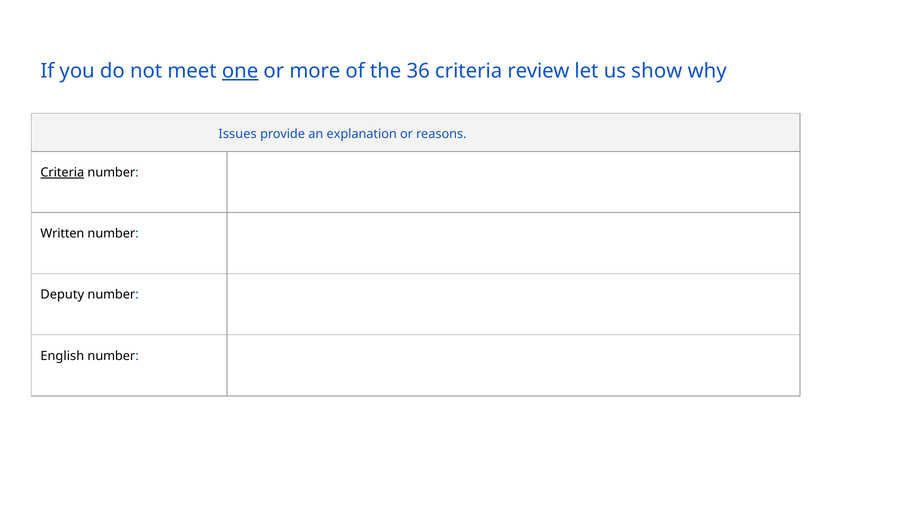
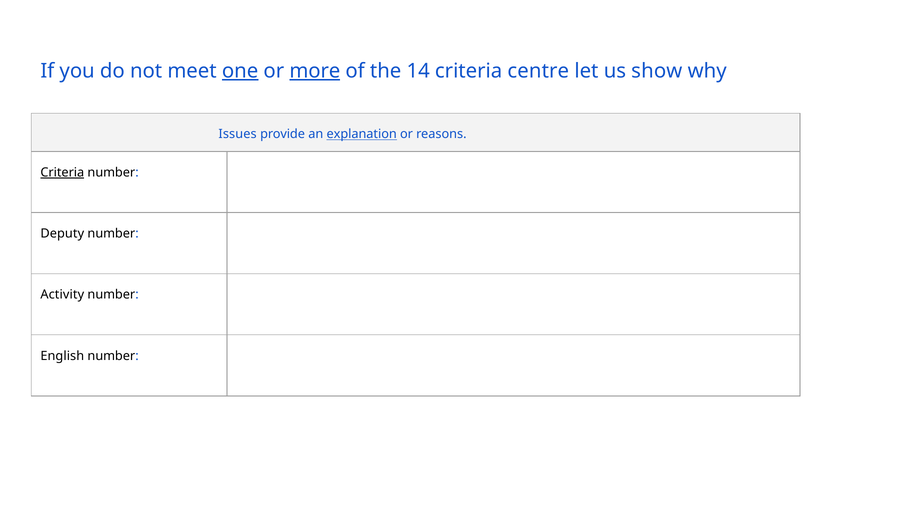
more underline: none -> present (315, 71)
36: 36 -> 14 (418, 71)
review: review -> centre (538, 71)
explanation underline: none -> present (362, 134)
Written: Written -> Deputy (62, 234)
Deputy: Deputy -> Activity (62, 295)
